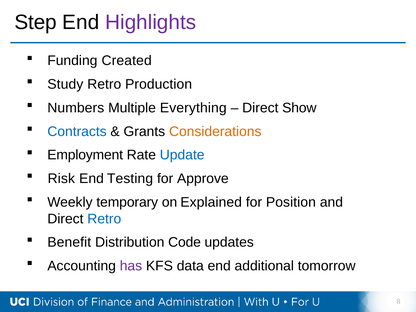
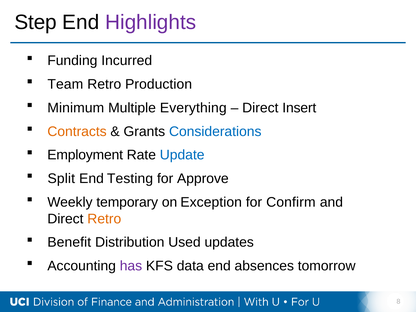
Created: Created -> Incurred (127, 61)
Study: Study -> Team (65, 84)
Numbers: Numbers -> Minimum (76, 108)
Show: Show -> Insert (299, 108)
Contracts colour: blue -> orange (77, 131)
Considerations colour: orange -> blue (215, 131)
Risk: Risk -> Split (61, 179)
Explained: Explained -> Exception (211, 202)
Position: Position -> Confirm (291, 202)
Retro colour: blue -> orange (104, 219)
Code: Code -> Used (184, 242)
additional: additional -> absences (264, 266)
